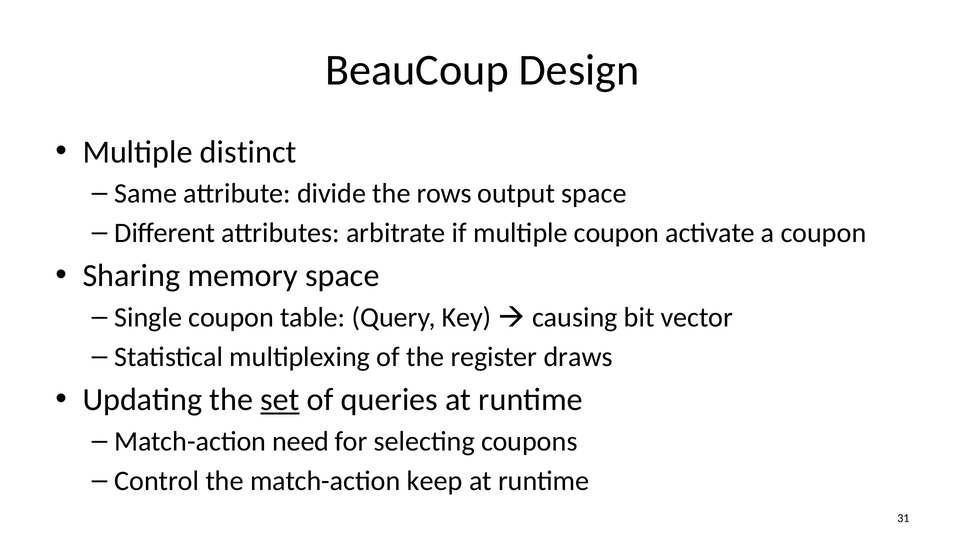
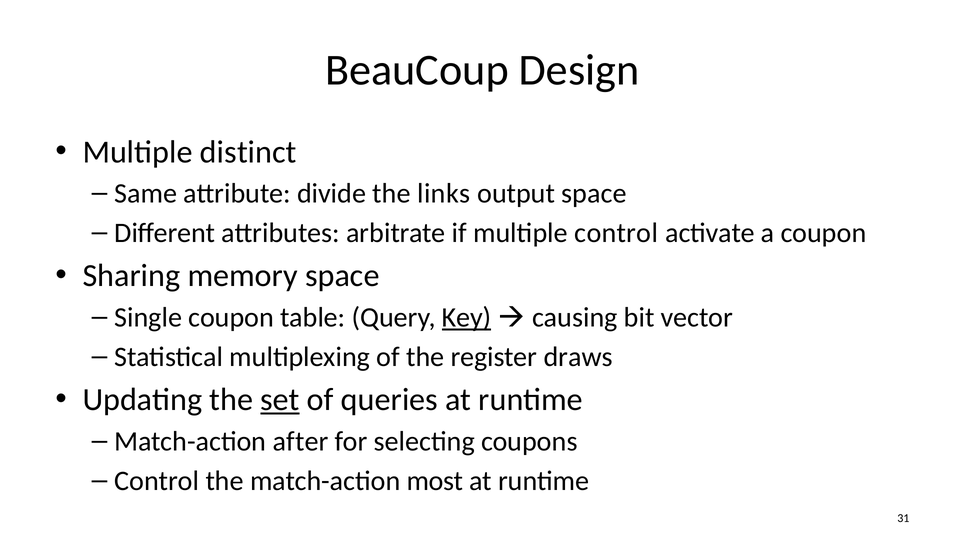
rows: rows -> links (444, 193)
multiple coupon: coupon -> control (616, 233)
Key underline: none -> present (467, 317)
need: need -> after (301, 441)
keep: keep -> most (435, 481)
